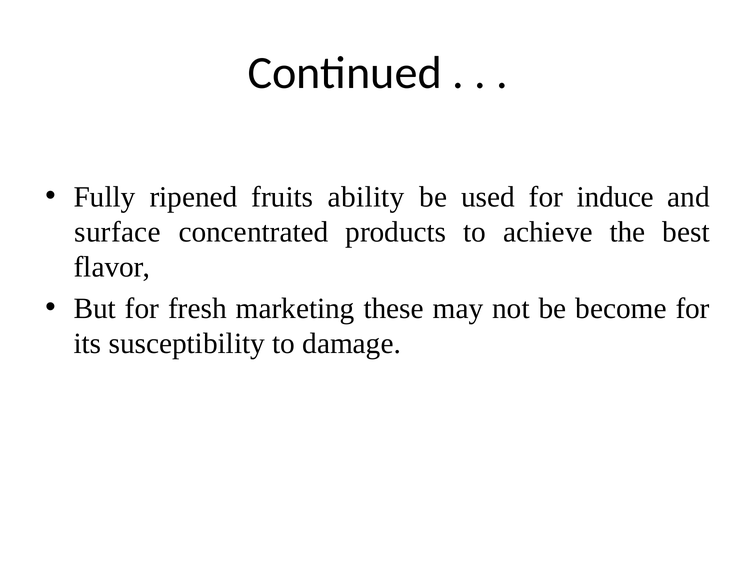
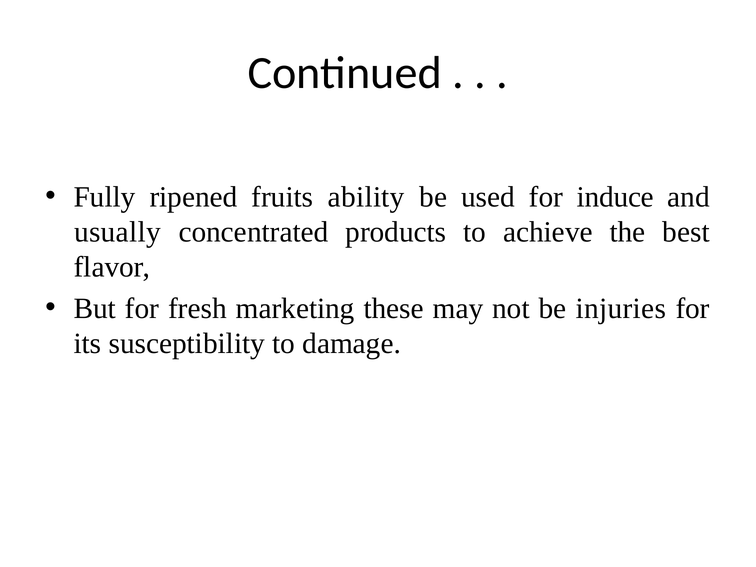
surface: surface -> usually (118, 232)
become: become -> injuries (621, 308)
